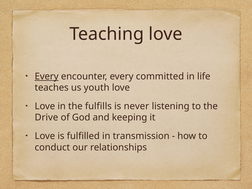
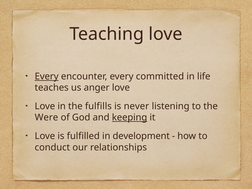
youth: youth -> anger (97, 88)
Drive: Drive -> Were (46, 117)
keeping underline: none -> present (130, 117)
transmission: transmission -> development (141, 136)
